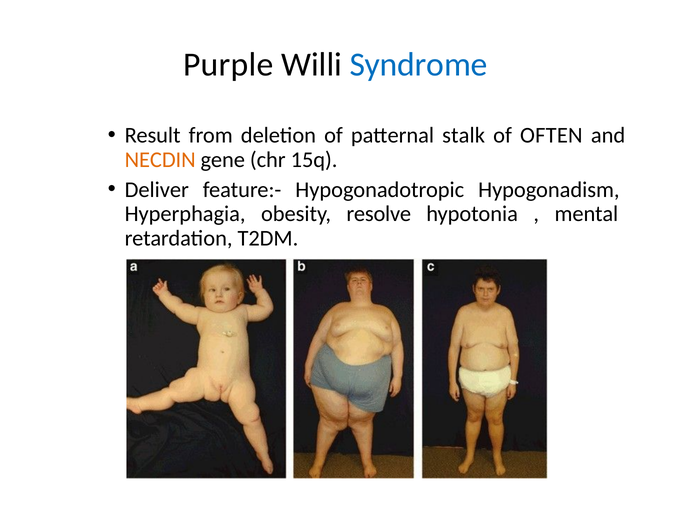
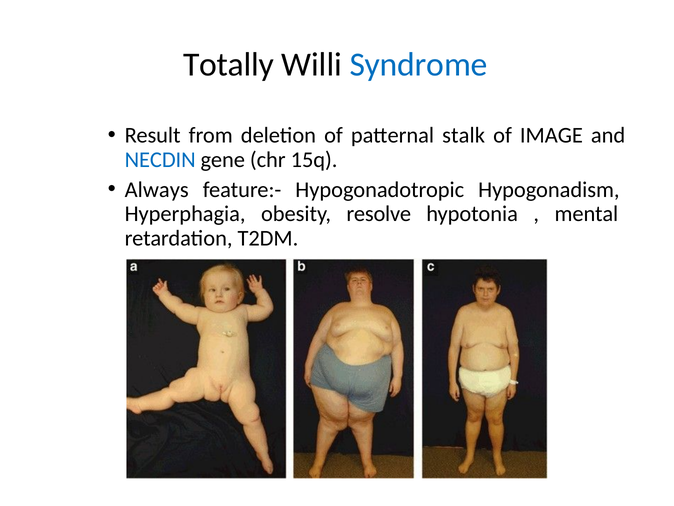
Purple: Purple -> Totally (229, 65)
OFTEN: OFTEN -> IMAGE (551, 135)
NECDIN colour: orange -> blue (160, 160)
Deliver: Deliver -> Always (157, 189)
